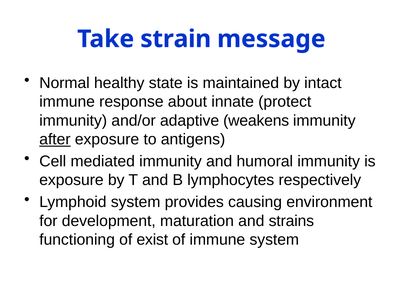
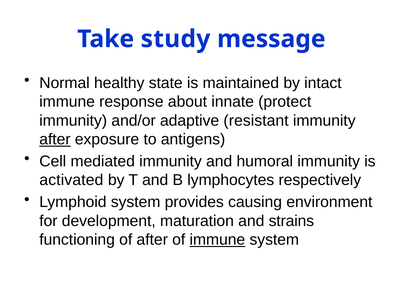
strain: strain -> study (176, 39)
weakens: weakens -> resistant (256, 121)
exposure: exposure -> activated (71, 180)
of exist: exist -> after (152, 240)
immune underline: none -> present (217, 240)
